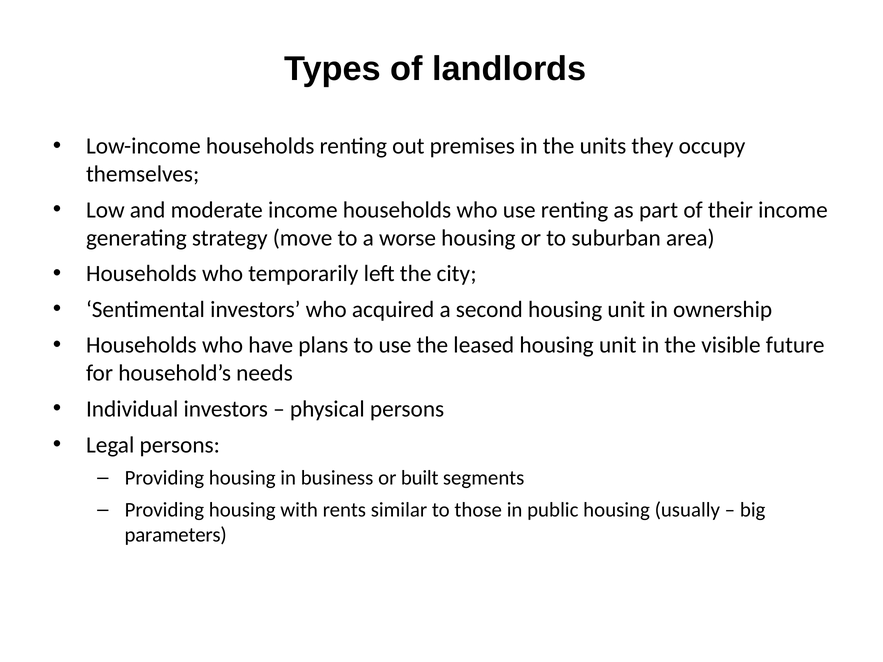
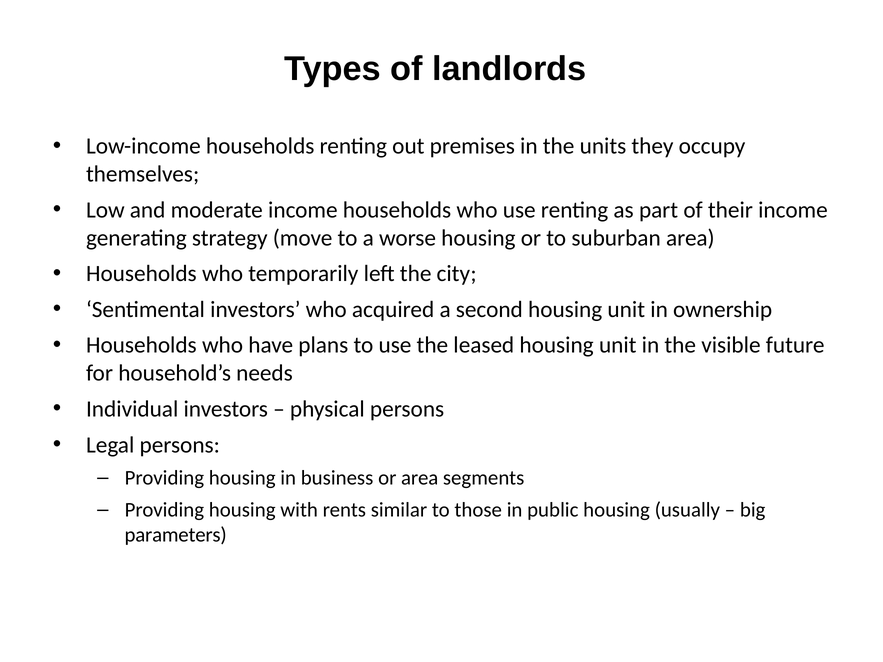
or built: built -> area (420, 478)
